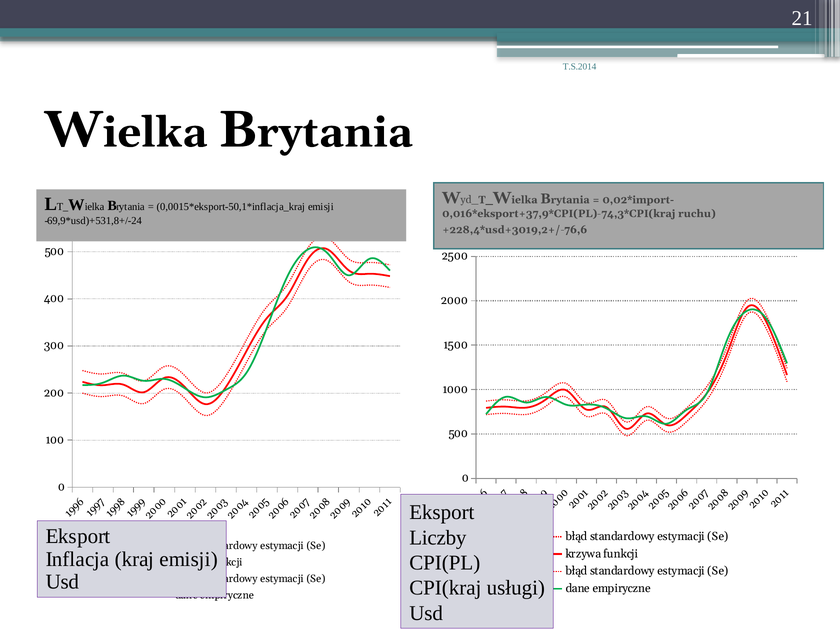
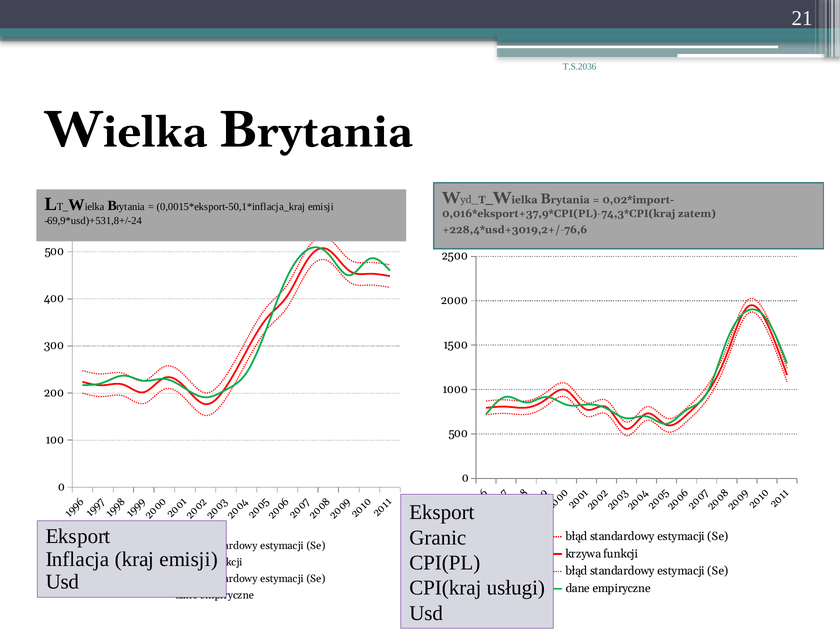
T.S.2014: T.S.2014 -> T.S.2036 (580, 67)
ruchu: ruchu -> zatem (697, 214)
Liczby: Liczby -> Granic (438, 538)
